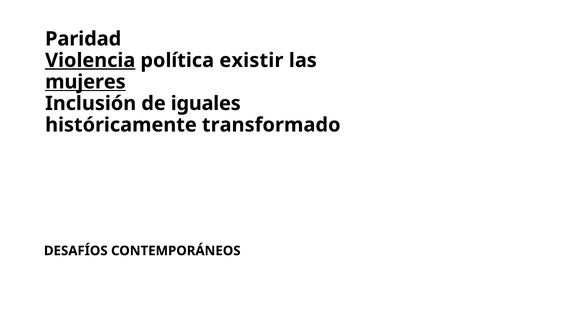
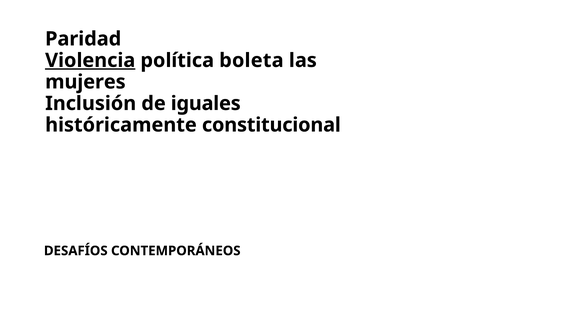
existir: existir -> boleta (251, 60)
mujeres underline: present -> none (85, 82)
transformado: transformado -> constitucional (271, 125)
